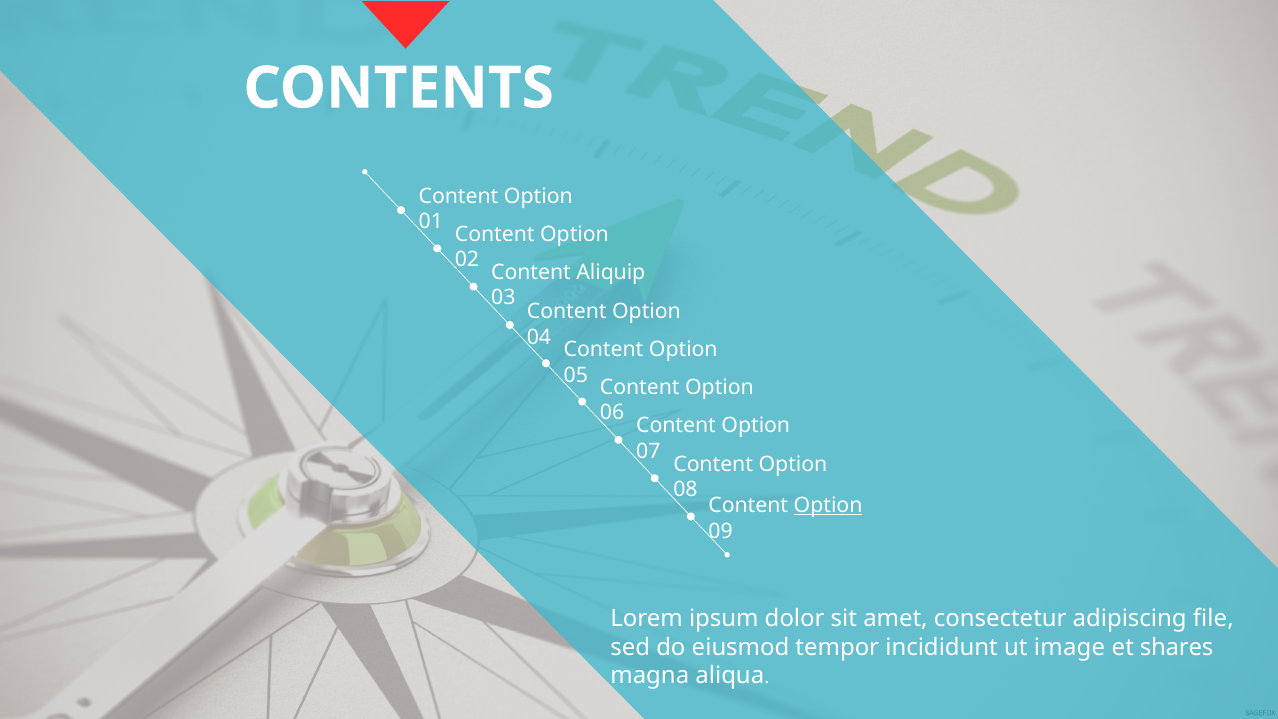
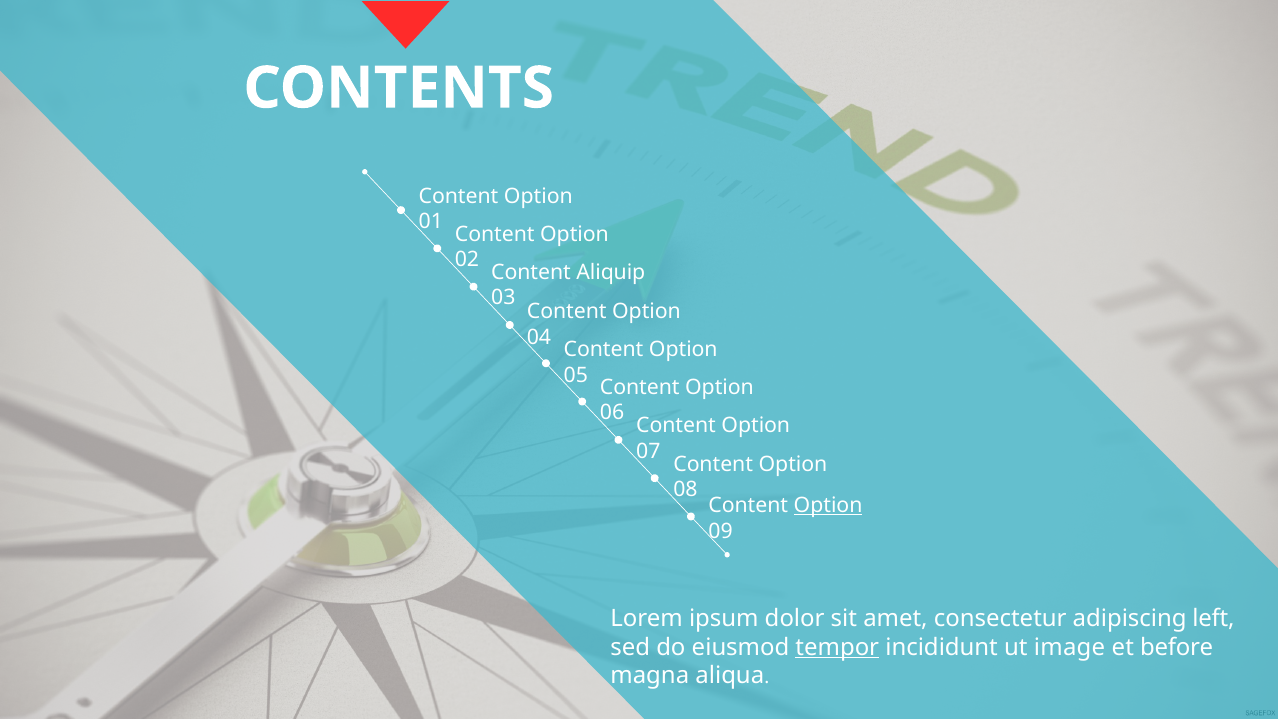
file: file -> left (1213, 618)
tempor underline: none -> present (837, 647)
shares: shares -> before (1177, 647)
